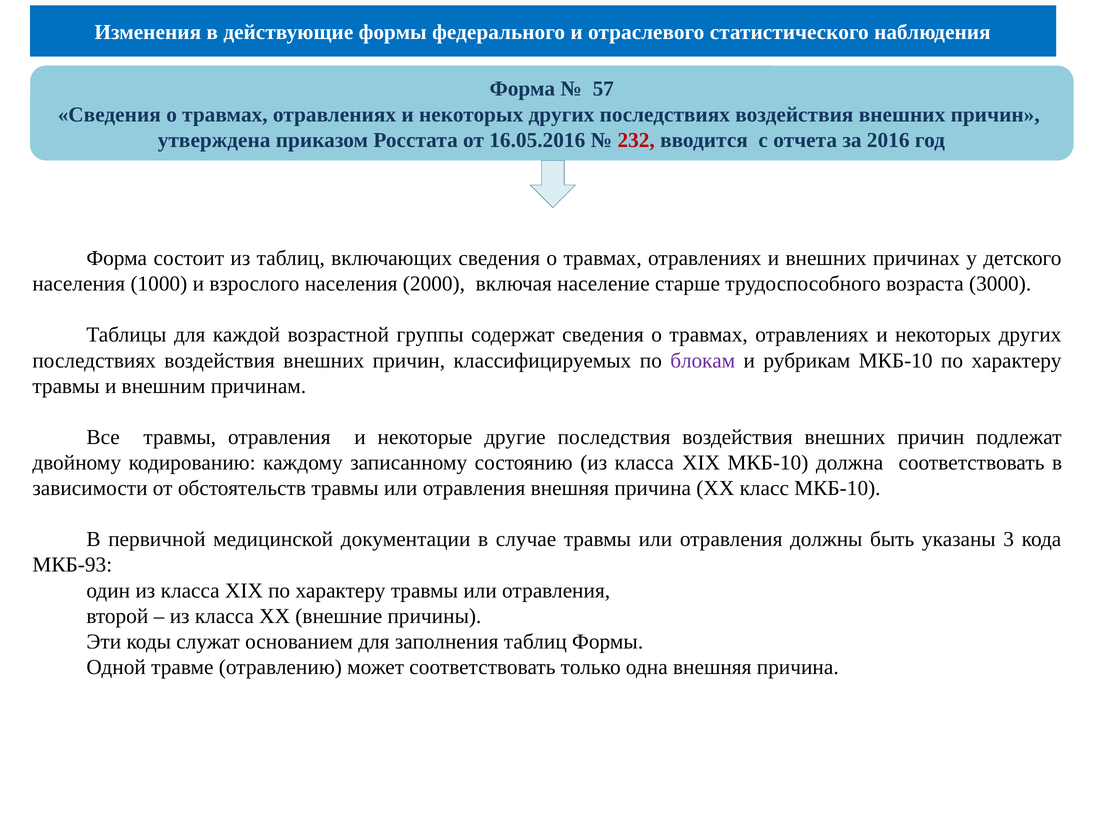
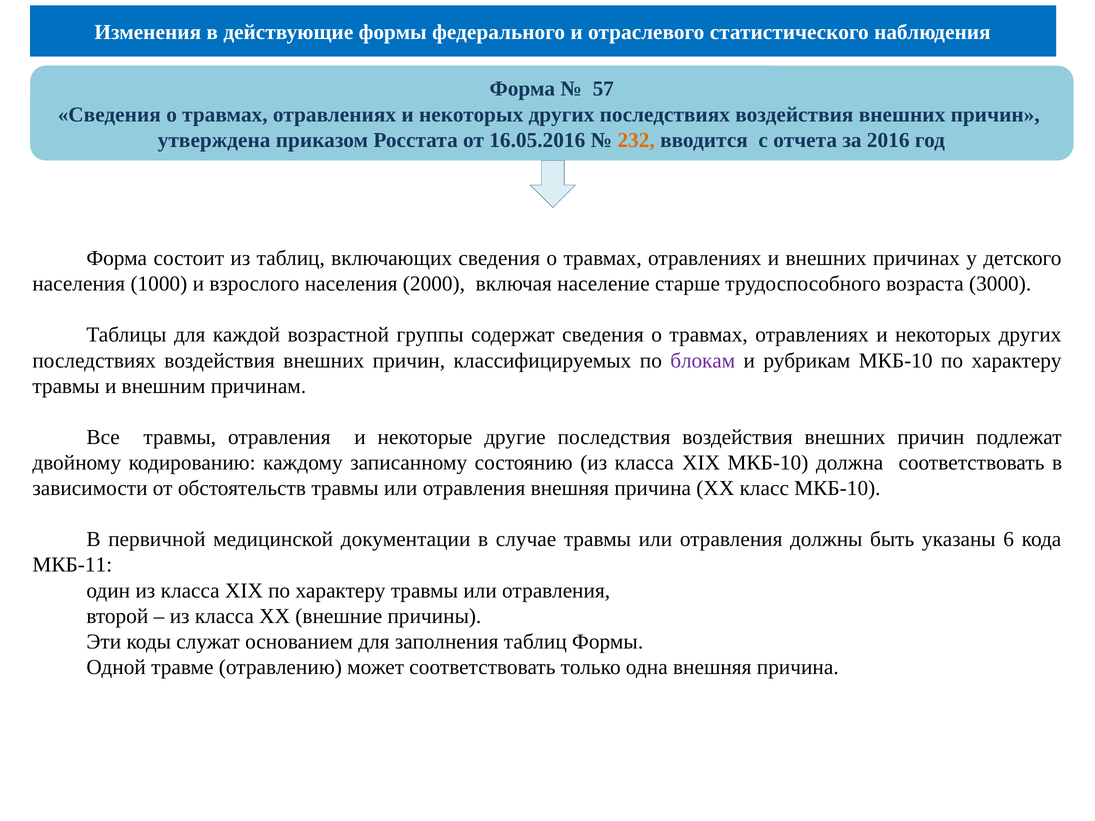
232 colour: red -> orange (636, 140)
3: 3 -> 6 (1009, 540)
МКБ-93: МКБ-93 -> МКБ-11 (72, 565)
